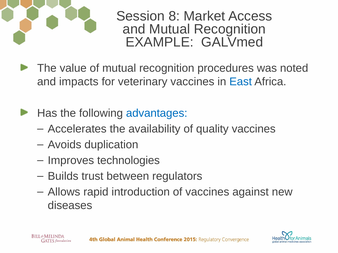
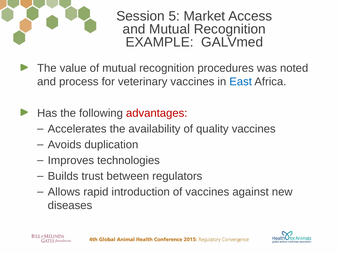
8: 8 -> 5 (174, 16)
impacts: impacts -> process (79, 82)
advantages colour: blue -> red (157, 113)
